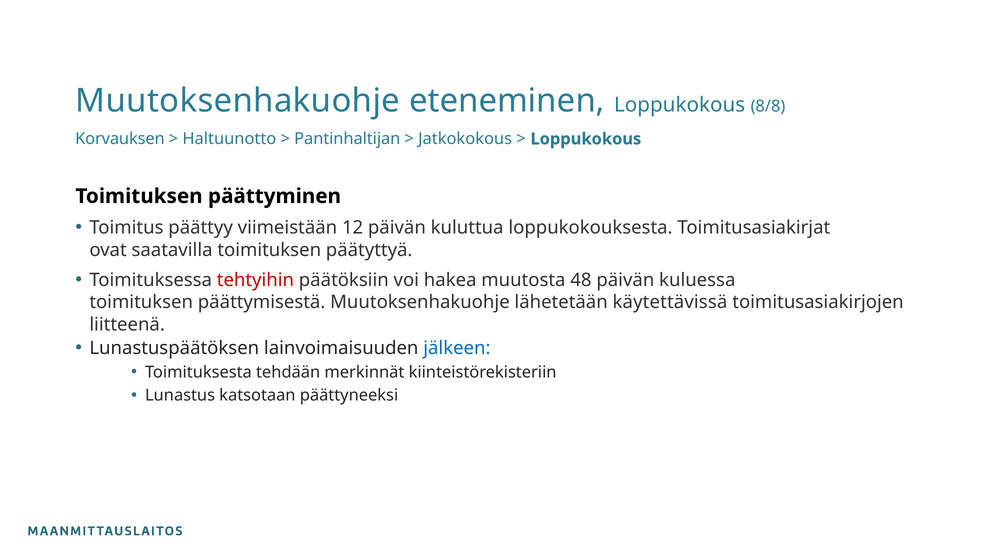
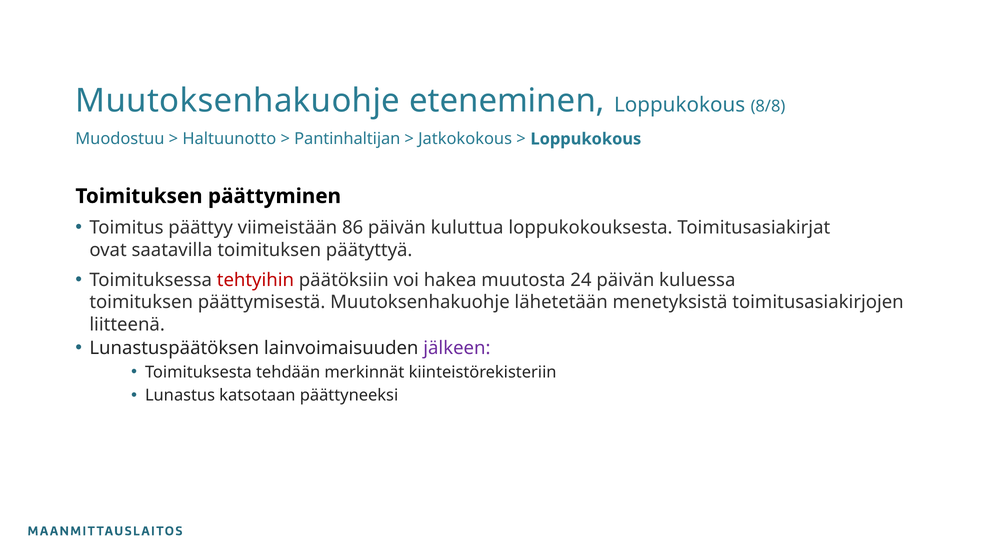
Korvauksen: Korvauksen -> Muodostuu (120, 139)
12: 12 -> 86 (353, 228)
48: 48 -> 24 (581, 280)
käytettävissä: käytettävissä -> menetyksistä (670, 302)
jälkeen colour: blue -> purple (457, 348)
